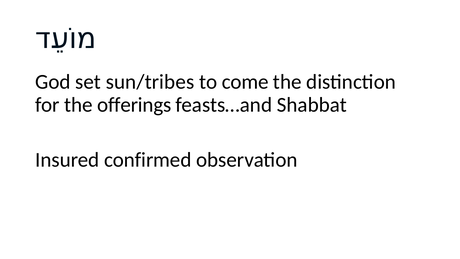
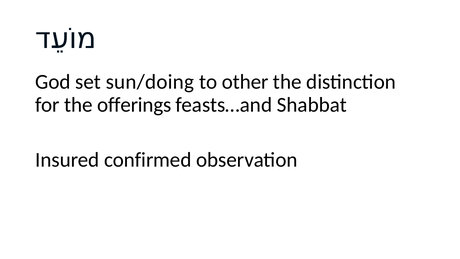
sun/tribes: sun/tribes -> sun/doing (150, 82)
come: come -> other (245, 82)
